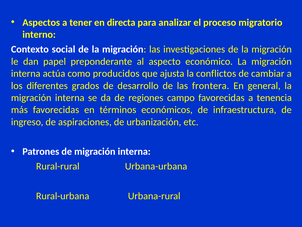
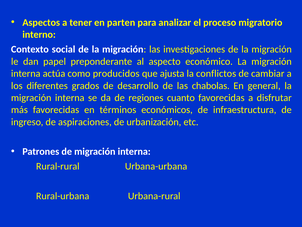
directa: directa -> parten (121, 22)
frontera: frontera -> chabolas (211, 86)
campo: campo -> cuanto (181, 98)
tenencia: tenencia -> disfrutar (274, 98)
